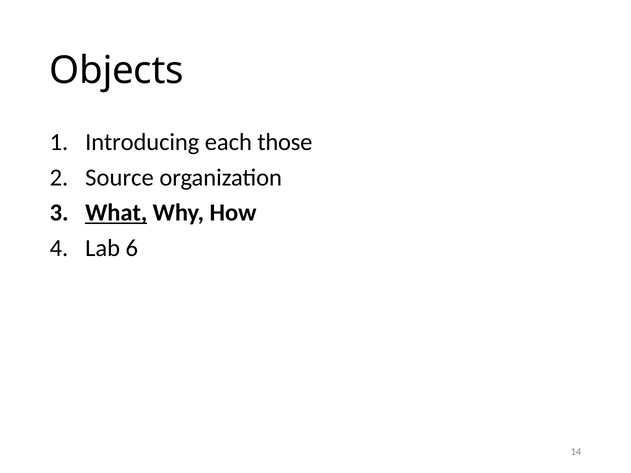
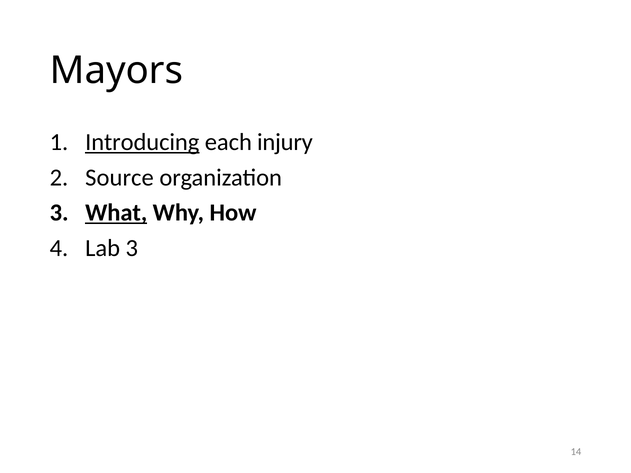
Objects: Objects -> Mayors (116, 71)
Introducing underline: none -> present (142, 142)
those: those -> injury (285, 142)
Lab 6: 6 -> 3 (132, 248)
